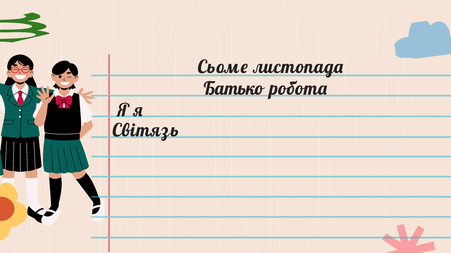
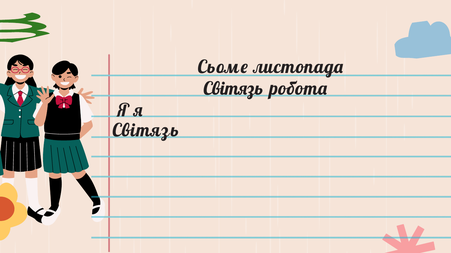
Батько: Батько -> Світязь (234, 89)
